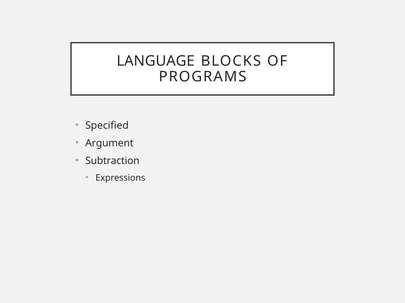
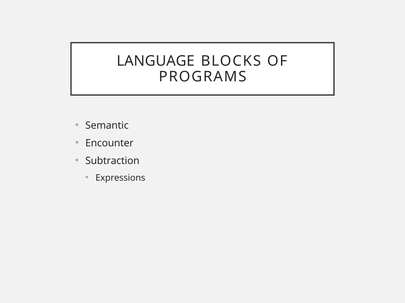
Specified: Specified -> Semantic (107, 126)
Argument: Argument -> Encounter (109, 143)
